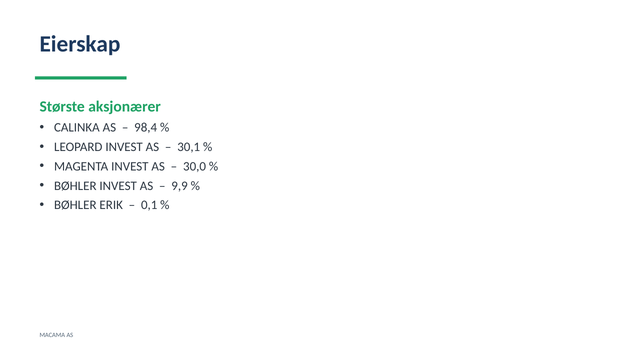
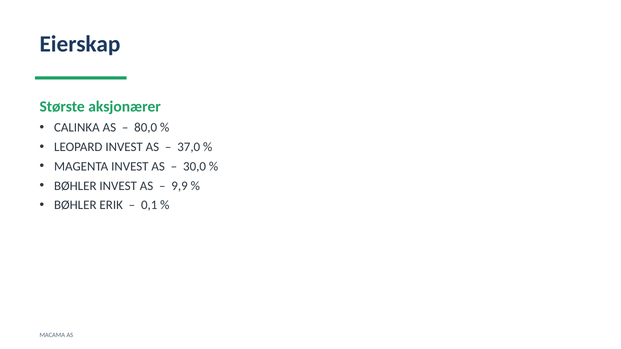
98,4: 98,4 -> 80,0 (146, 128)
30,1: 30,1 -> 37,0 (189, 147)
